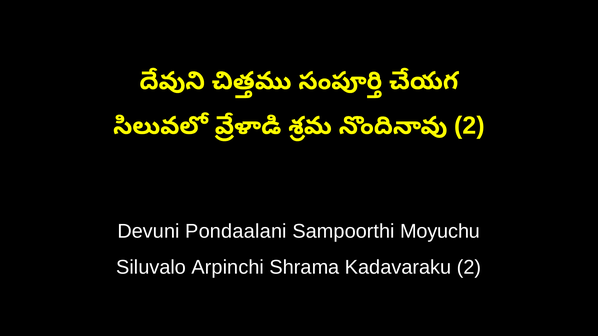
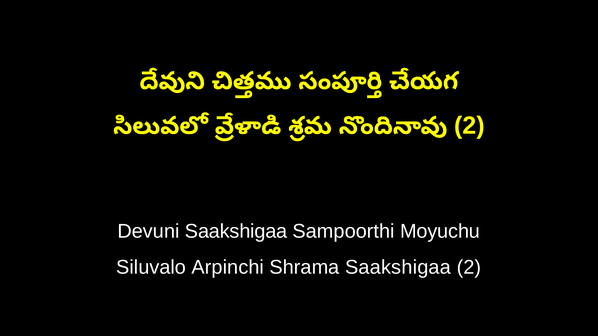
Devuni Pondaalani: Pondaalani -> Saakshigaa (236, 232)
Shrama Kadavaraku: Kadavaraku -> Saakshigaa (398, 267)
